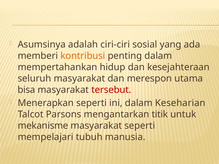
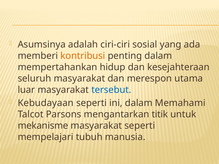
bisa: bisa -> luar (26, 90)
tersebut colour: red -> blue (111, 90)
Menerapkan: Menerapkan -> Kebudayaan (46, 103)
Keseharian: Keseharian -> Memahami (180, 103)
